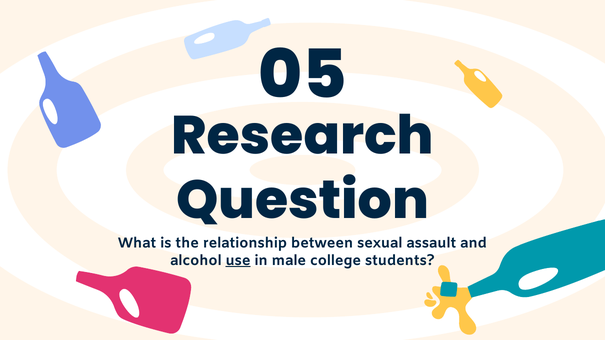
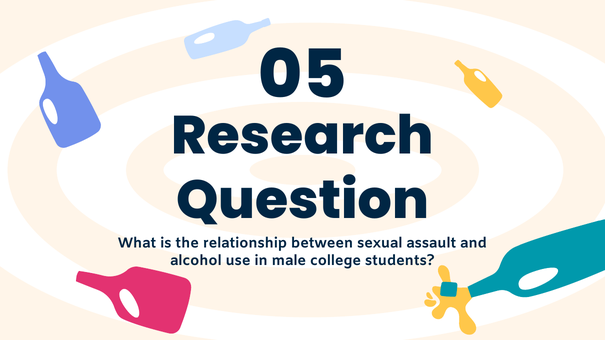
use underline: present -> none (238, 261)
